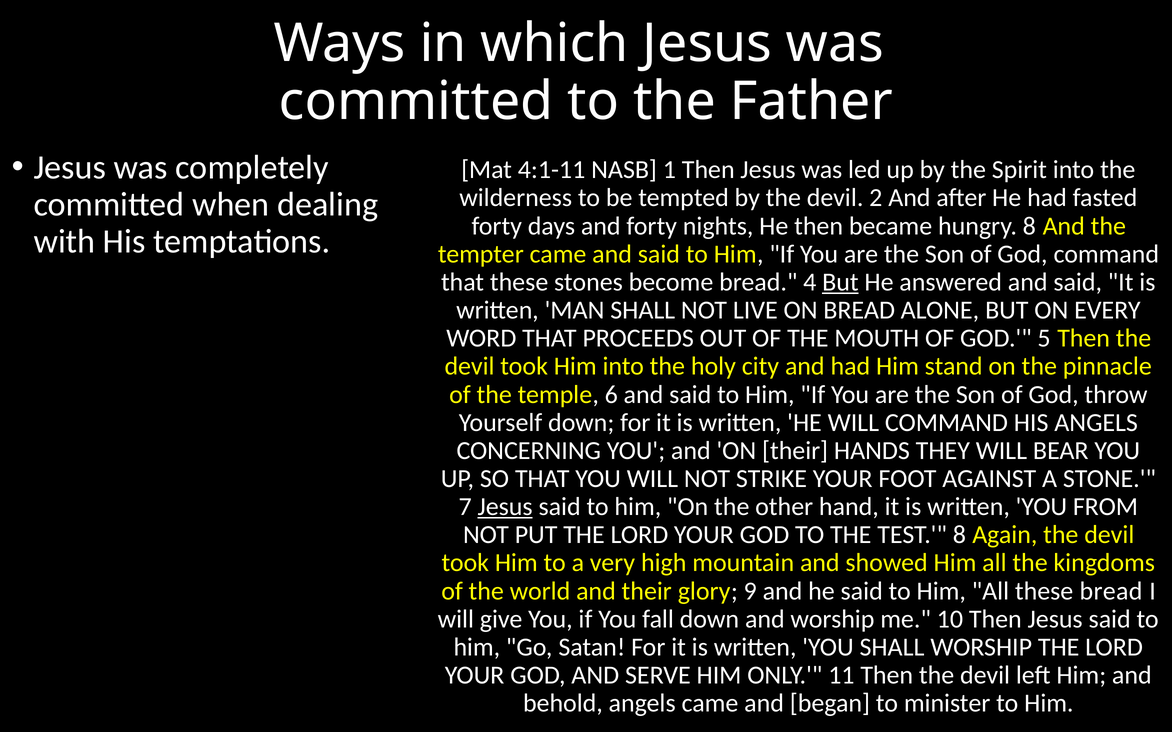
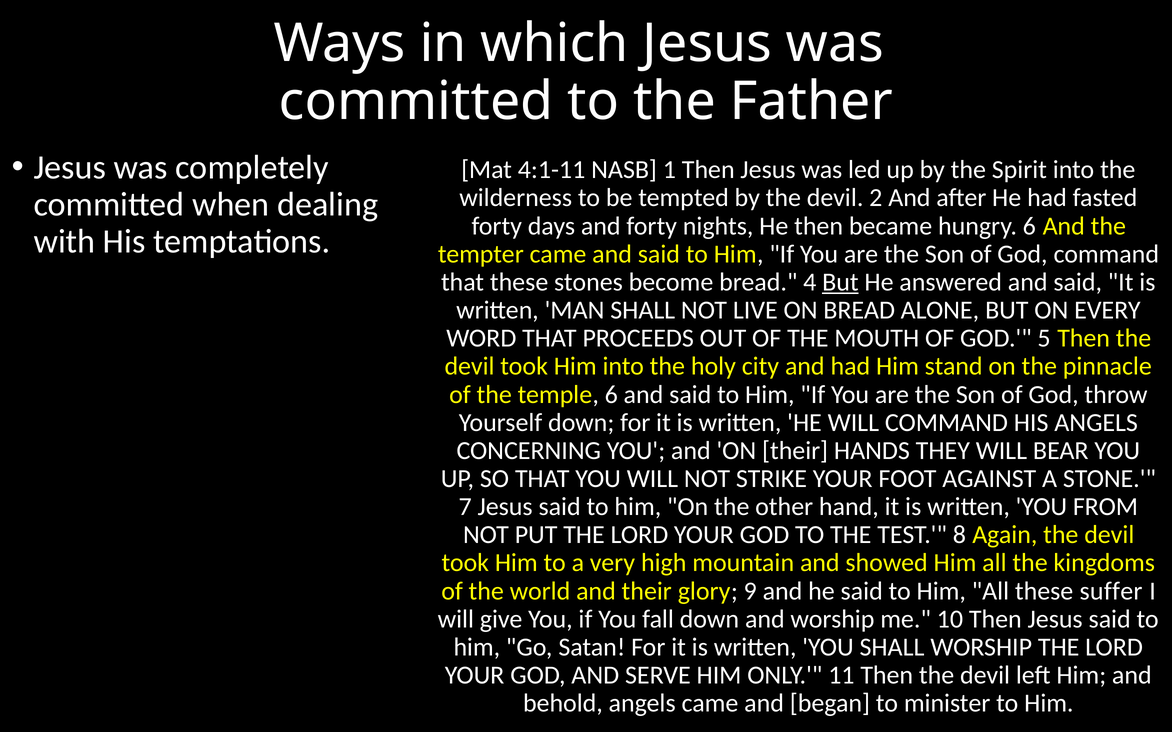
hungry 8: 8 -> 6 (1029, 226)
Jesus underline: present -> none (505, 507)
these bread: bread -> suffer (1111, 591)
